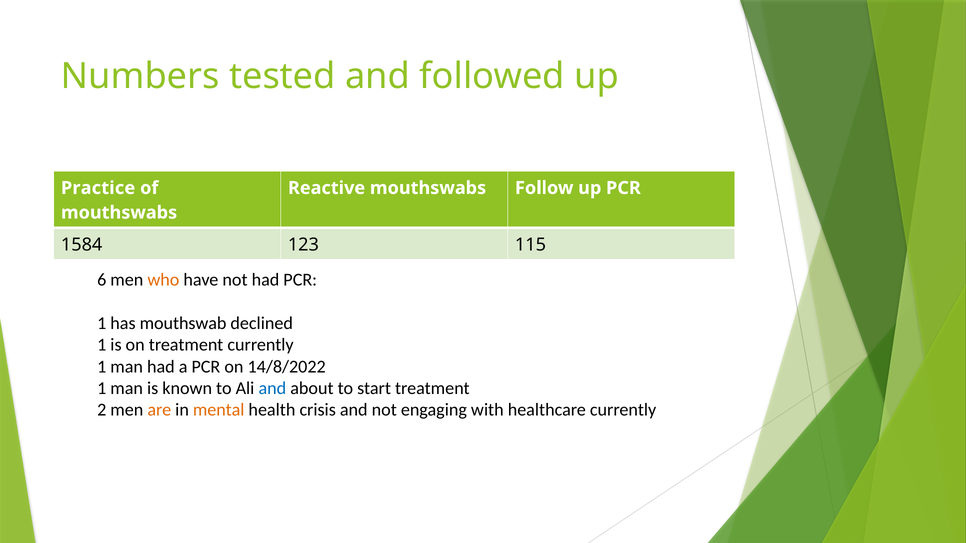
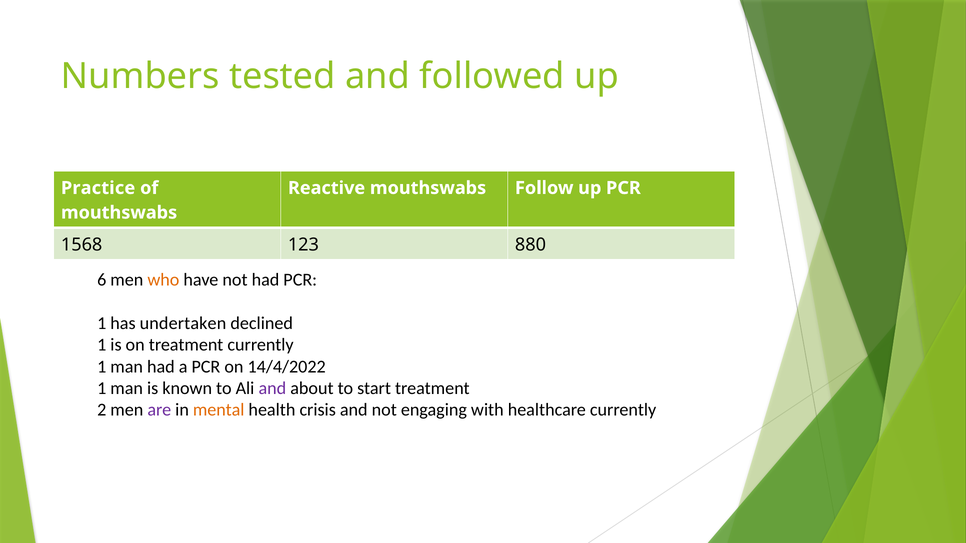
1584: 1584 -> 1568 (82, 245)
115: 115 -> 880 (530, 245)
mouthswab: mouthswab -> undertaken (183, 323)
14/8/2022: 14/8/2022 -> 14/4/2022 (287, 367)
and colour: blue -> purple (272, 389)
are colour: orange -> purple (159, 410)
